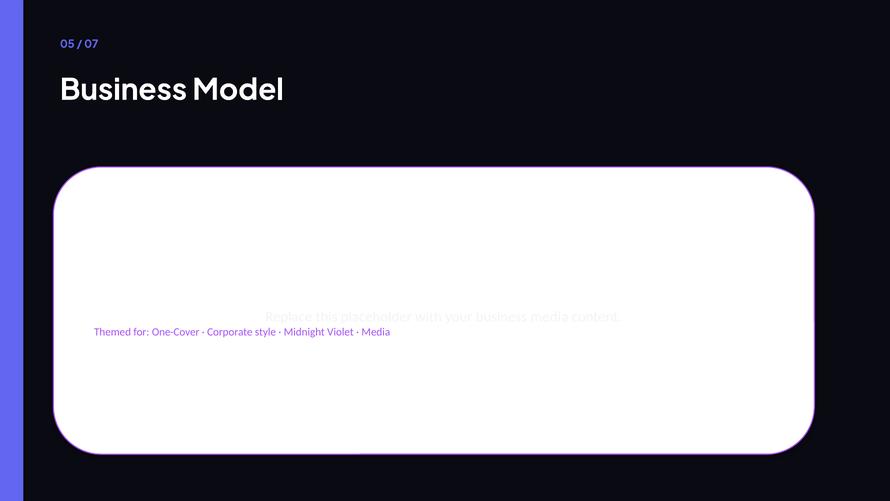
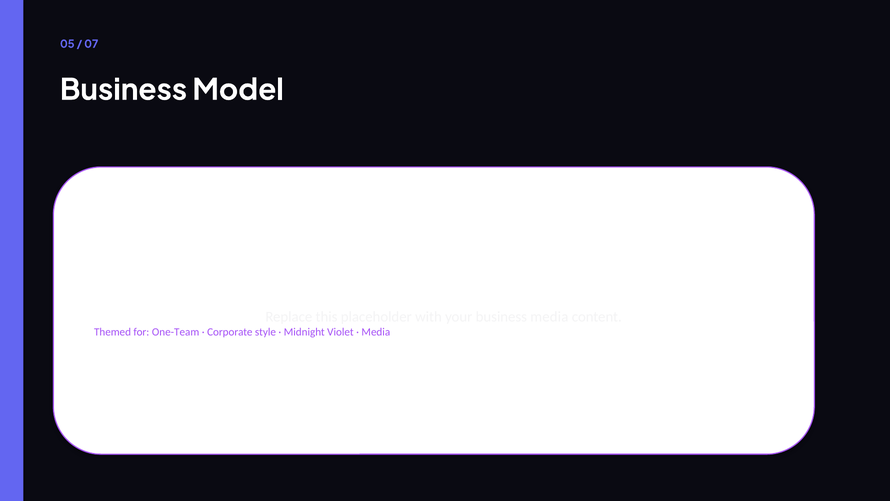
One-Cover: One-Cover -> One-Team (176, 332)
